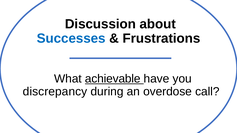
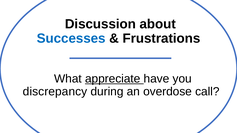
achievable: achievable -> appreciate (113, 79)
